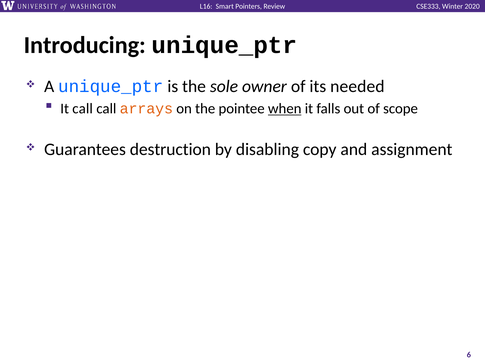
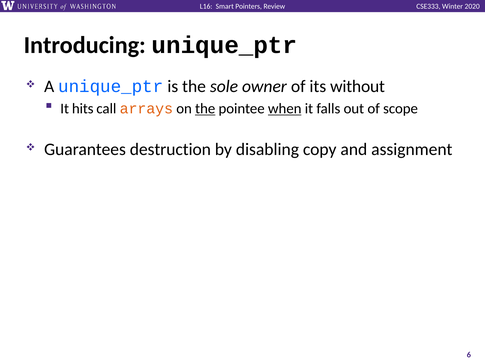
needed: needed -> without (358, 86)
It call: call -> hits (83, 109)
the underline: none -> present (205, 109)
